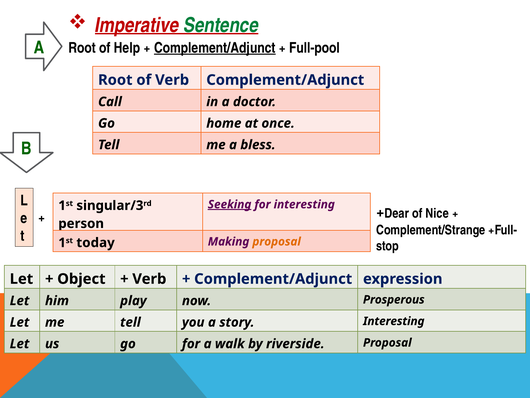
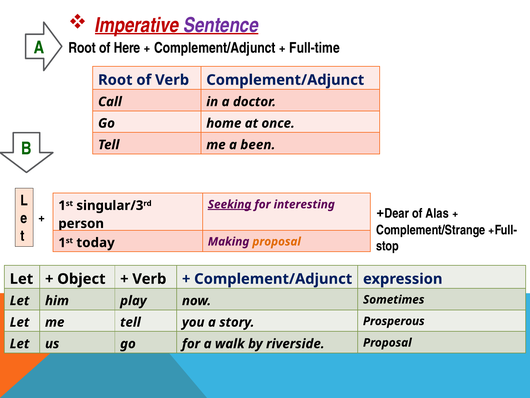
Sentence colour: green -> purple (221, 25)
Help: Help -> Here (127, 48)
Complement/Adjunct underline: present -> none (215, 48)
Full-pool: Full-pool -> Full-time (315, 48)
bless: bless -> been (258, 145)
Nice: Nice -> Alas (437, 213)
Prosperous: Prosperous -> Sometimes (394, 299)
Interesting: Interesting -> Prosperous (394, 321)
